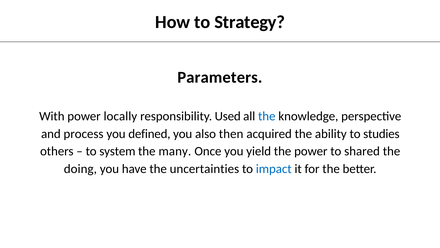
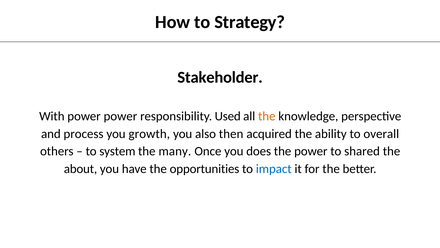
Parameters: Parameters -> Stakeholder (220, 77)
power locally: locally -> power (120, 116)
the colour: blue -> orange (267, 116)
defined: defined -> growth (149, 134)
studies: studies -> overall (381, 134)
yield: yield -> does (259, 151)
doing: doing -> about (81, 169)
uncertainties: uncertainties -> opportunities (205, 169)
